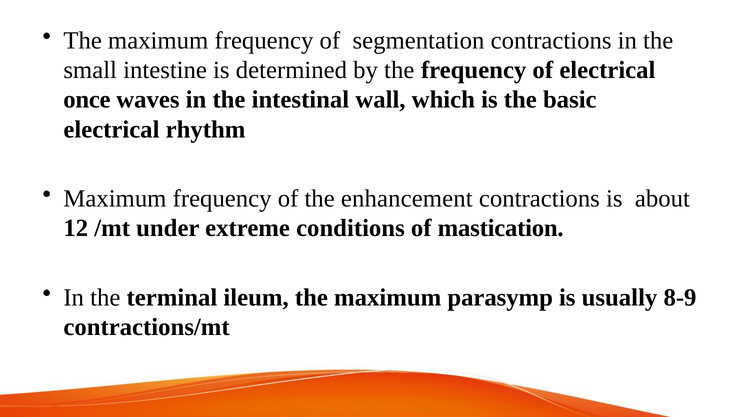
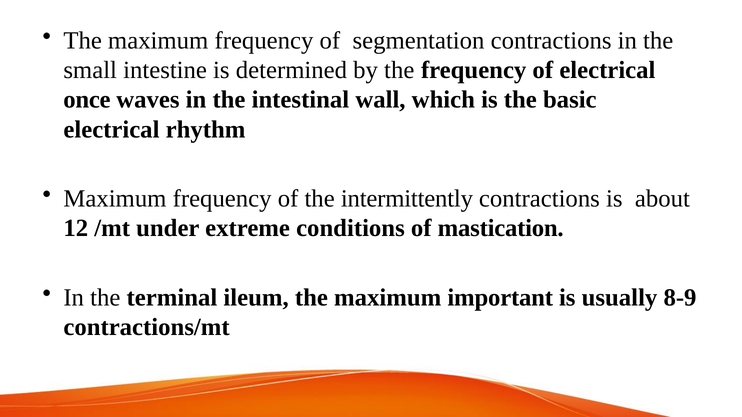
enhancement: enhancement -> intermittently (407, 199)
parasymp: parasymp -> important (500, 298)
